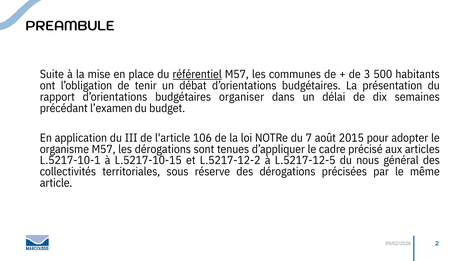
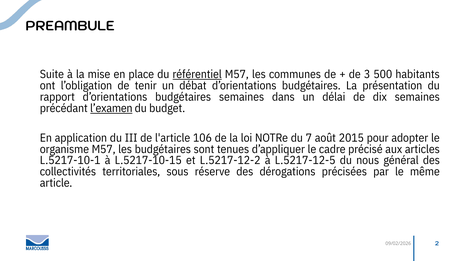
budgétaires organiser: organiser -> semaines (242, 97)
l’examen underline: none -> present (111, 108)
les dérogations: dérogations -> budgétaires (163, 149)
